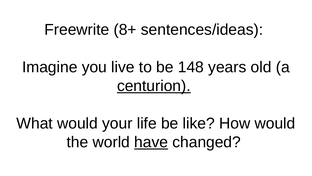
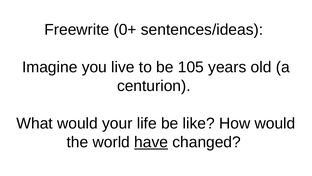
8+: 8+ -> 0+ (125, 30)
148: 148 -> 105 (191, 67)
centurion underline: present -> none (154, 86)
